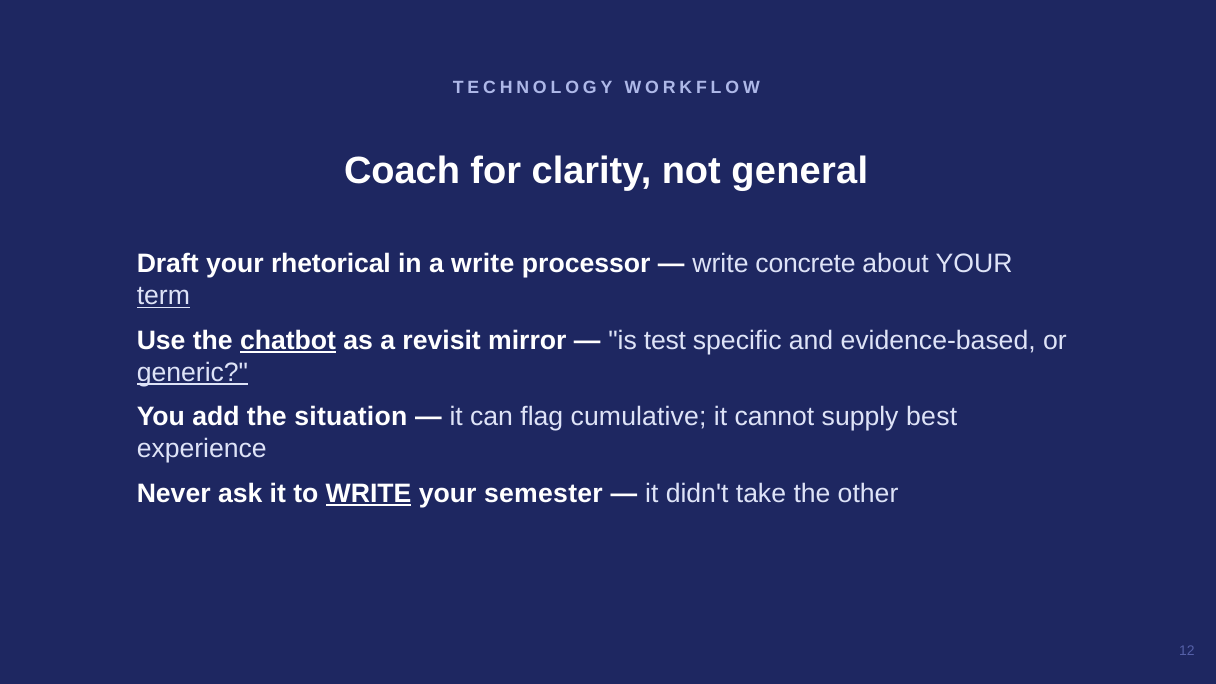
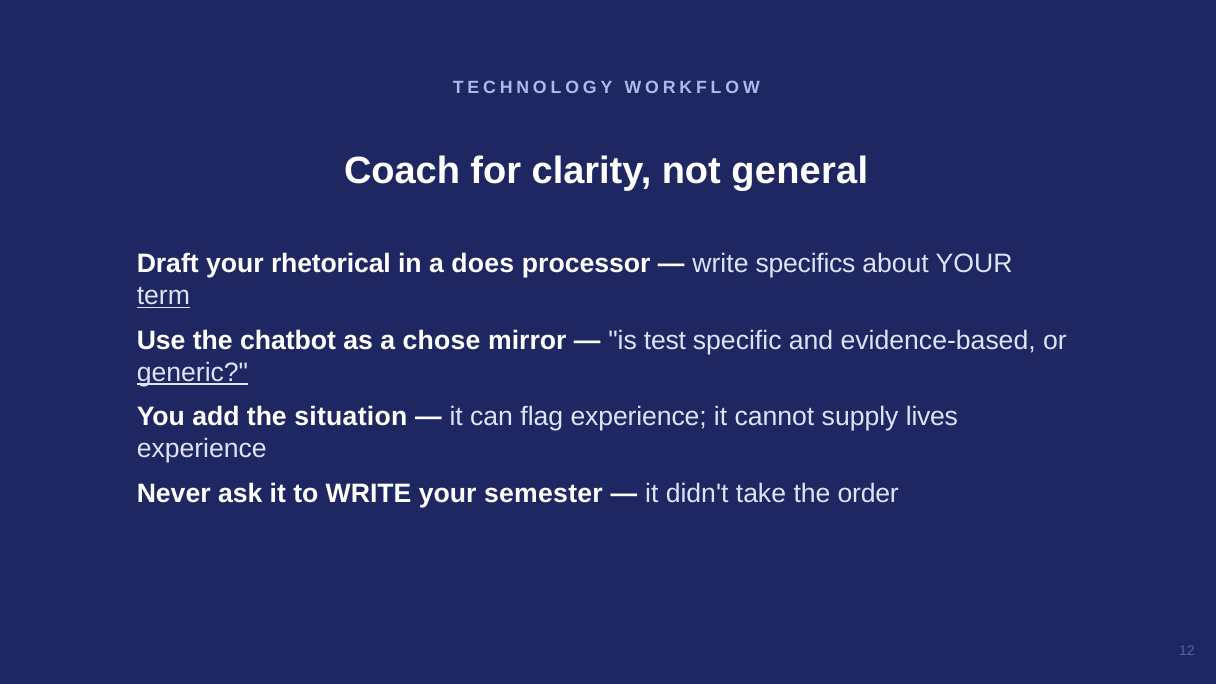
a write: write -> does (483, 264)
concrete: concrete -> specifics (806, 264)
chatbot underline: present -> none (288, 341)
revisit: revisit -> chose (442, 341)
flag cumulative: cumulative -> experience (639, 417)
best: best -> lives (932, 417)
WRITE underline: present -> none (369, 494)
other: other -> order (868, 494)
